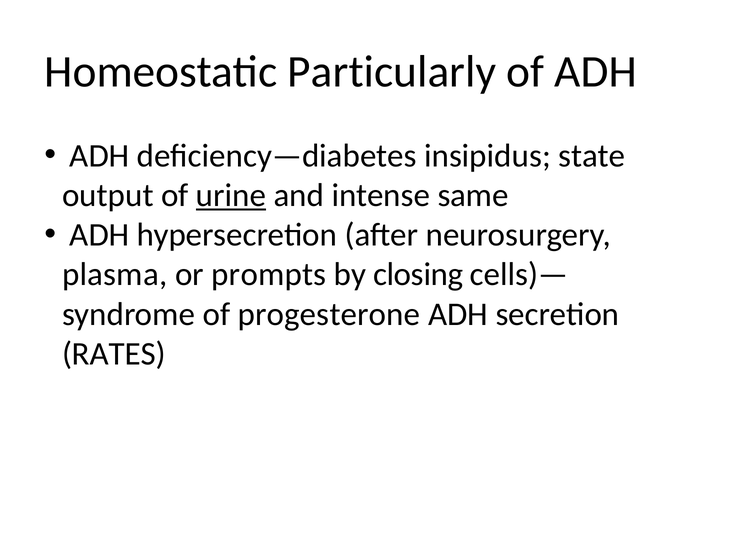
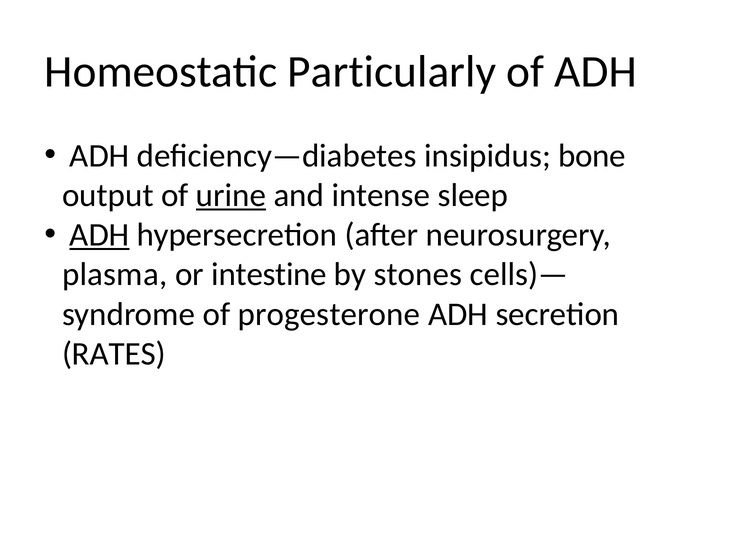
state: state -> bone (592, 156)
same: same -> sleep (473, 195)
ADH underline: none -> present (99, 235)
prompts: prompts -> intestine (269, 275)
closing: closing -> stones (418, 275)
